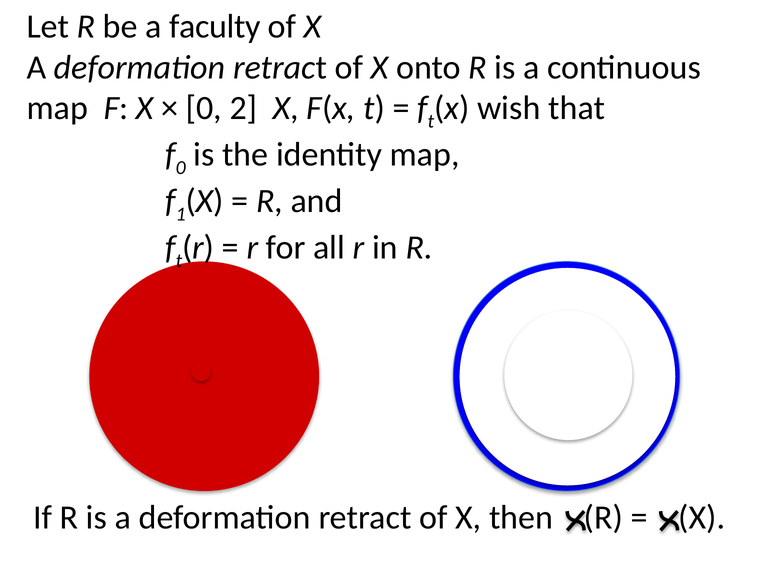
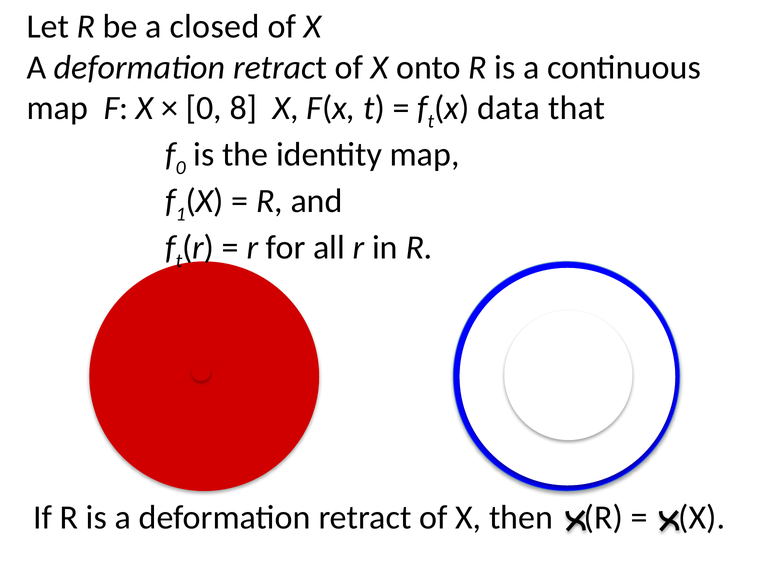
faculty: faculty -> closed (214, 27)
2: 2 -> 8 (243, 108)
wish: wish -> data (509, 108)
